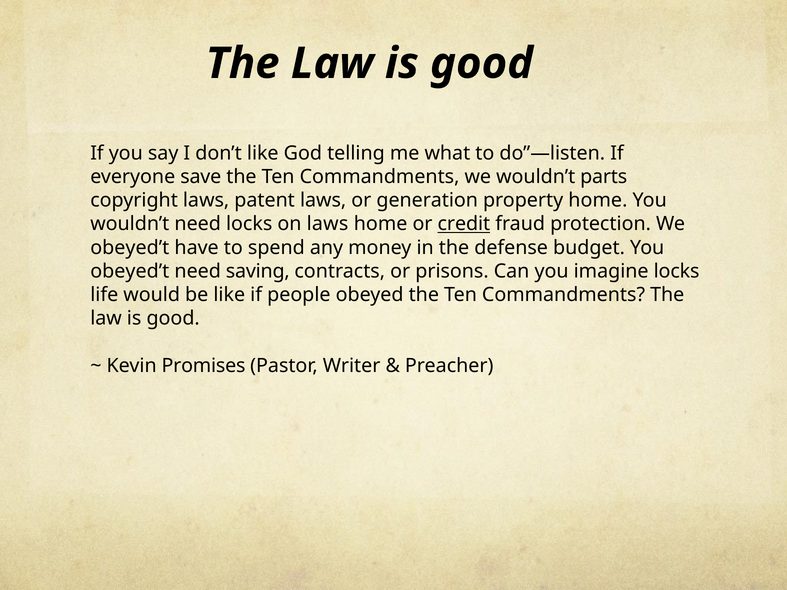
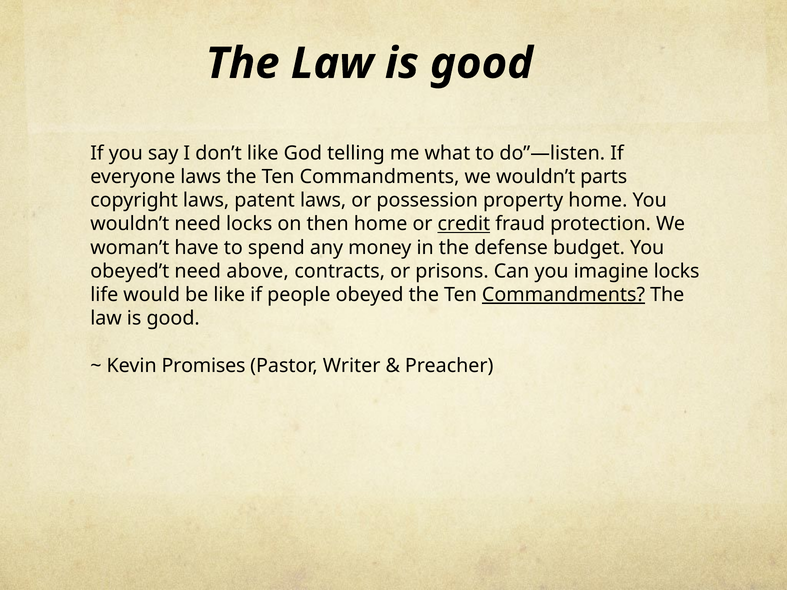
everyone save: save -> laws (201, 177)
generation: generation -> possession (427, 200)
on laws: laws -> then (328, 224)
obeyed’t: obeyed’t -> woman’t (130, 248)
saving: saving -> above (258, 271)
Commandments underline: none -> present (564, 295)
